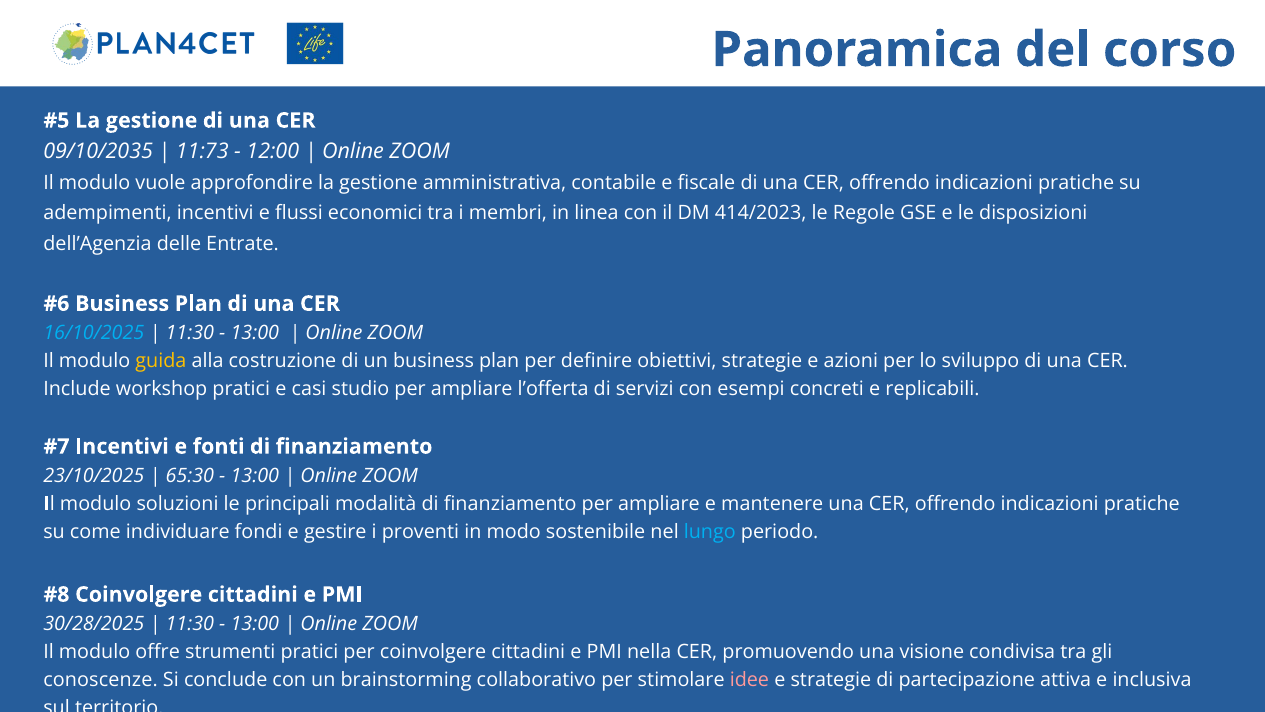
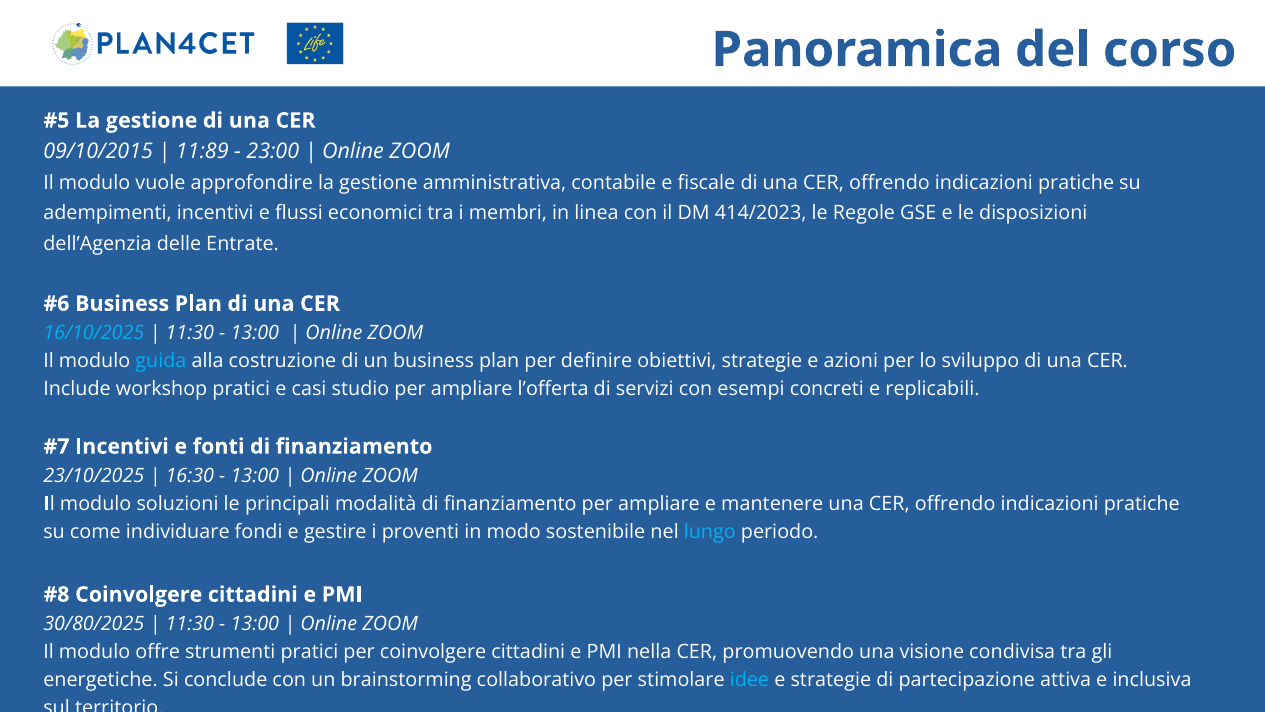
09/10/2035: 09/10/2035 -> 09/10/2015 (98, 151)
11:73: 11:73 -> 11:89 (202, 151)
12:00: 12:00 -> 23:00 (273, 151)
guida colour: yellow -> light blue (161, 361)
65:30: 65:30 -> 16:30 (190, 475)
30/28/2025: 30/28/2025 -> 30/80/2025 (94, 623)
conoscenze: conoscenze -> energetiche (101, 679)
idee colour: pink -> light blue (749, 679)
